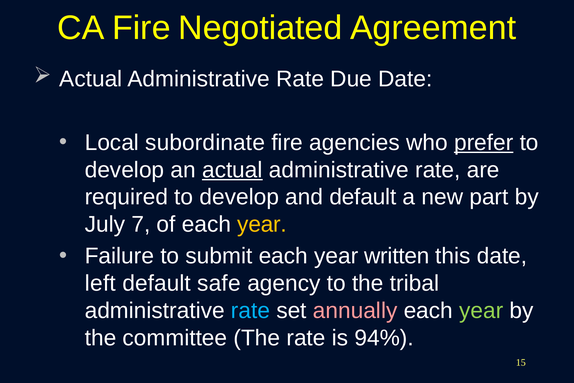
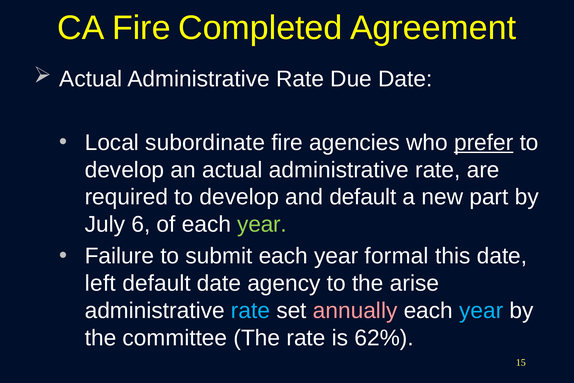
Negotiated: Negotiated -> Completed (260, 28)
actual underline: present -> none (232, 170)
7: 7 -> 6 (141, 224)
year colour: yellow -> light green (262, 224)
written: written -> formal (397, 256)
default safe: safe -> date (219, 283)
tribal: tribal -> arise (414, 283)
year colour: light green -> light blue (481, 310)
94%: 94% -> 62% (384, 338)
